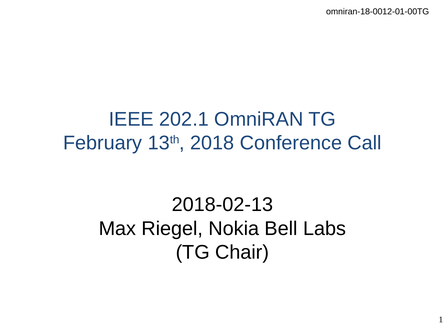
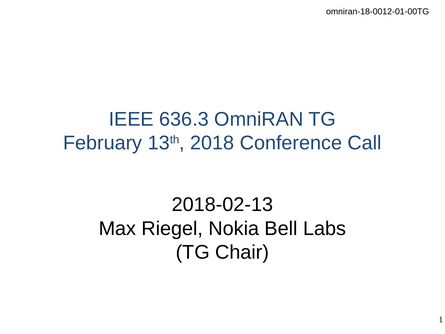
202.1: 202.1 -> 636.3 (184, 119)
